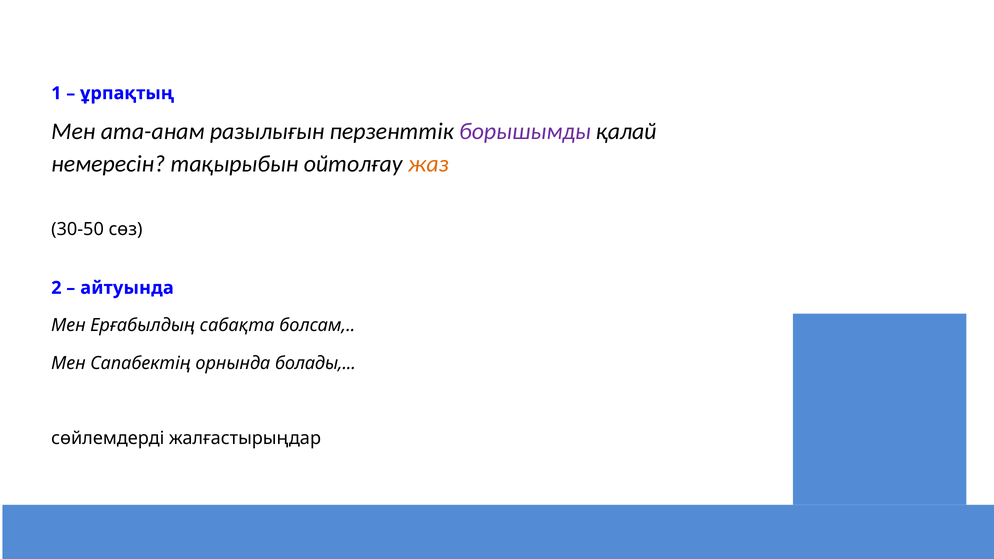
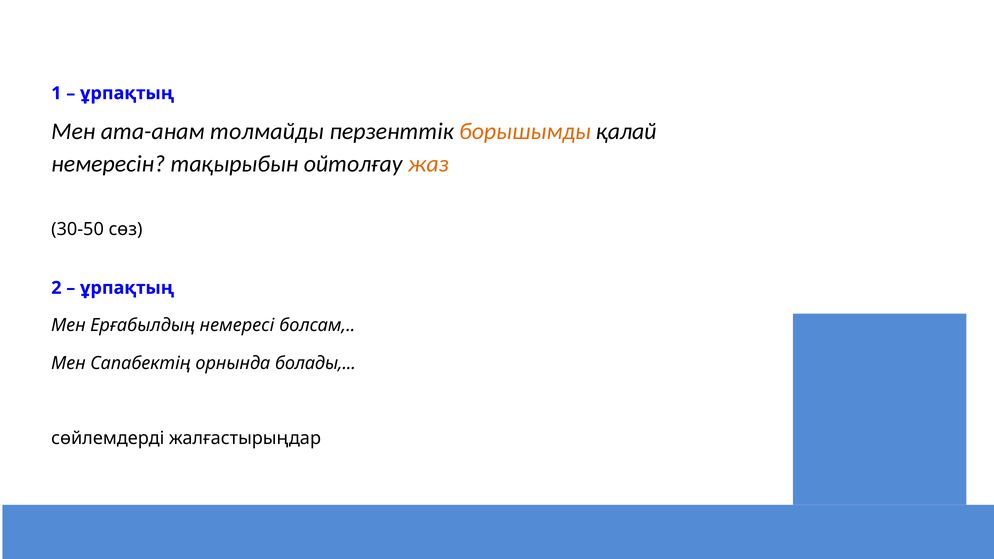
разылығын: разылығын -> толмайды (267, 131)
борышымды colour: purple -> orange (525, 131)
айтуында: айтуында -> ұрпақтың (127, 288)
сабақта: сабақта -> немересі (237, 326)
